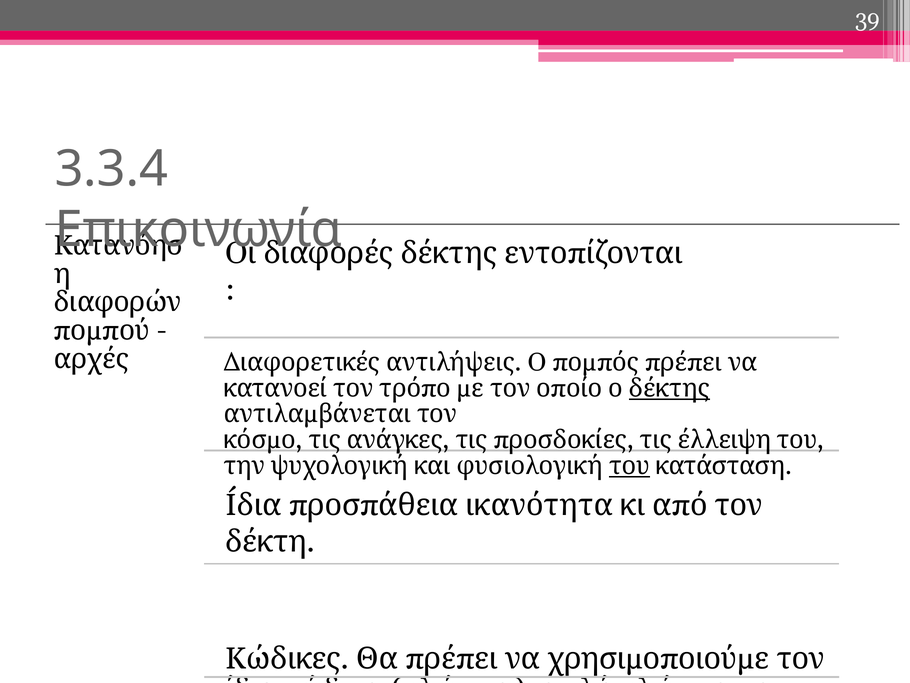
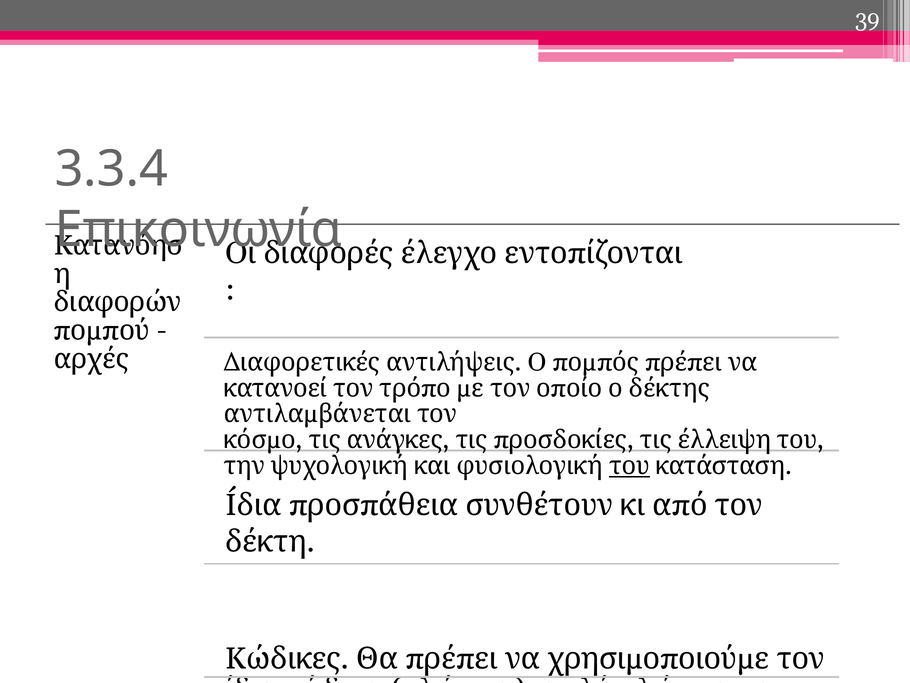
δέκτης: δέκτης -> έλεγχο (449, 253)
δέκτης underline: present -> none (669, 388)
ικανότητα: ικανότητα -> συνθέτουν (539, 505)
